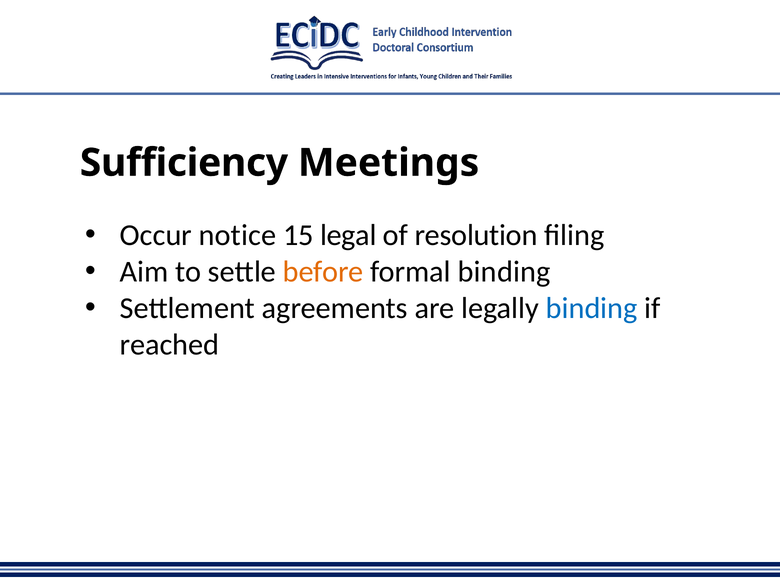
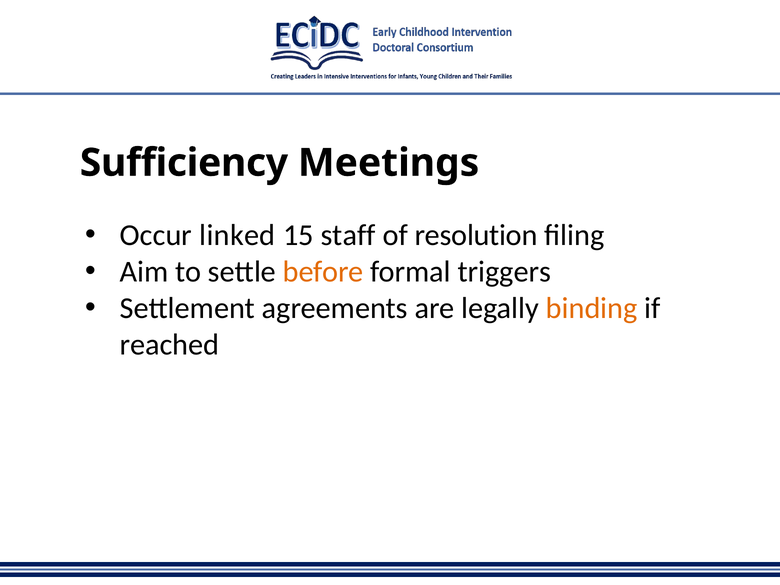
notice: notice -> linked (237, 235)
legal: legal -> staff (348, 235)
formal binding: binding -> triggers (504, 272)
binding colour: blue -> orange (592, 308)
